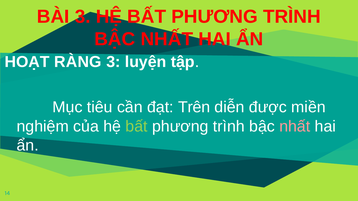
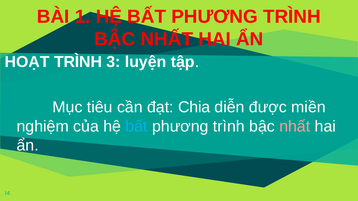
BÀI 3: 3 -> 1 (83, 17)
HOẠT RÀNG: RÀNG -> TRÌNH (78, 62)
Trên: Trên -> Chia (194, 107)
bất colour: light green -> light blue (137, 127)
